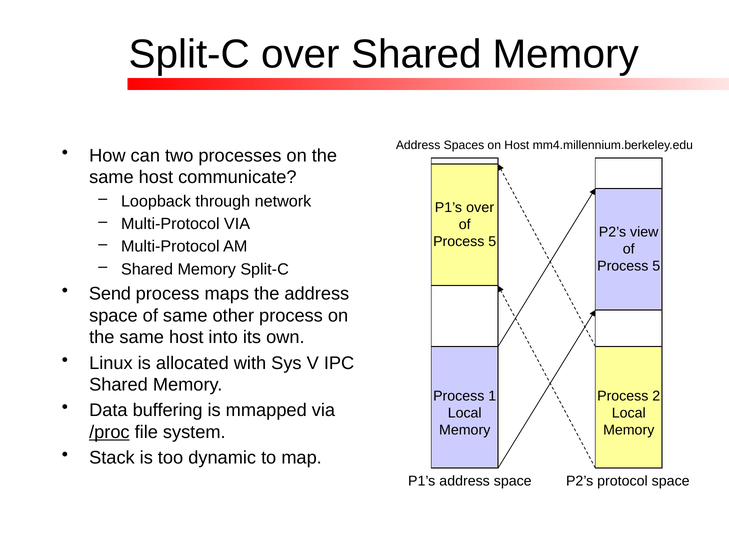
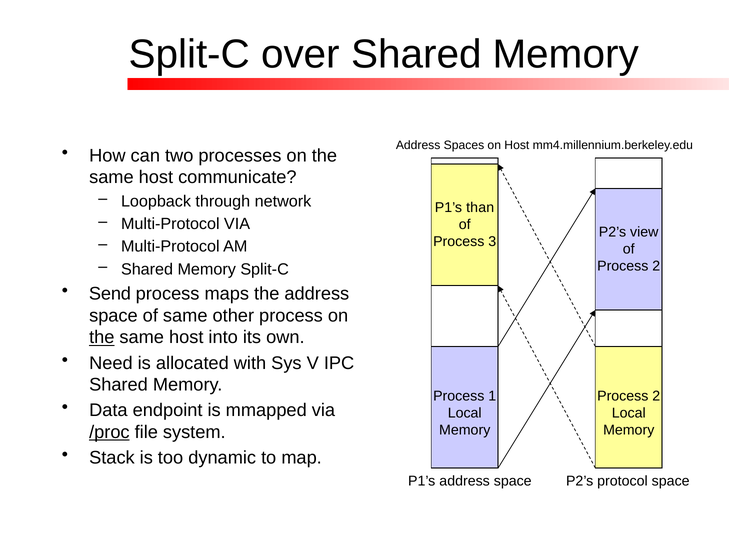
P1’s over: over -> than (480, 207)
5: 5 -> 3 (492, 242)
5: 5 -> 2 (656, 266)
the underline: none -> present (102, 337)
Linux: Linux -> Need (111, 363)
buffering: buffering -> endpoint (168, 410)
